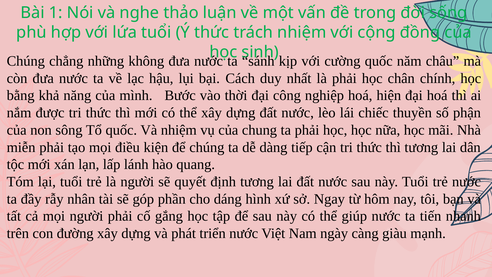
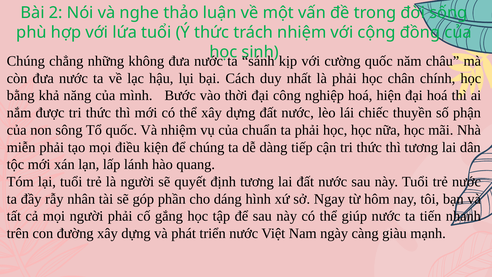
1: 1 -> 2 (56, 13)
chung: chung -> chuẩn (259, 130)
